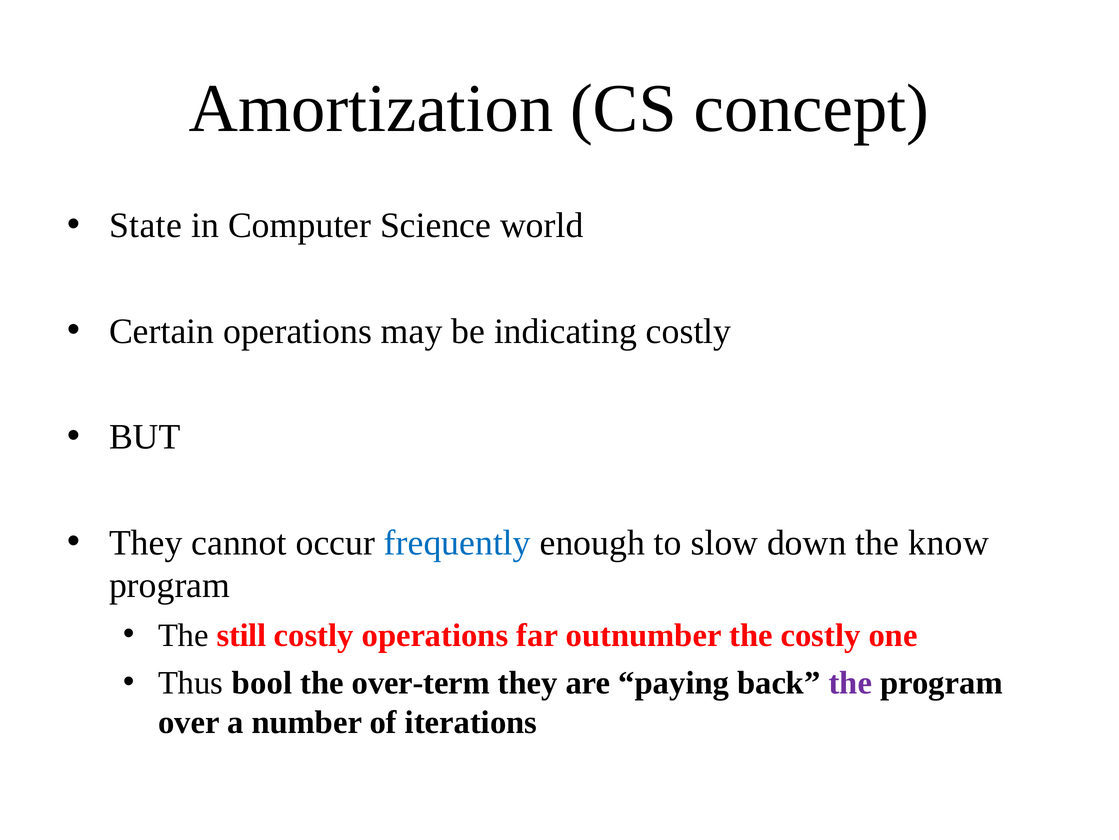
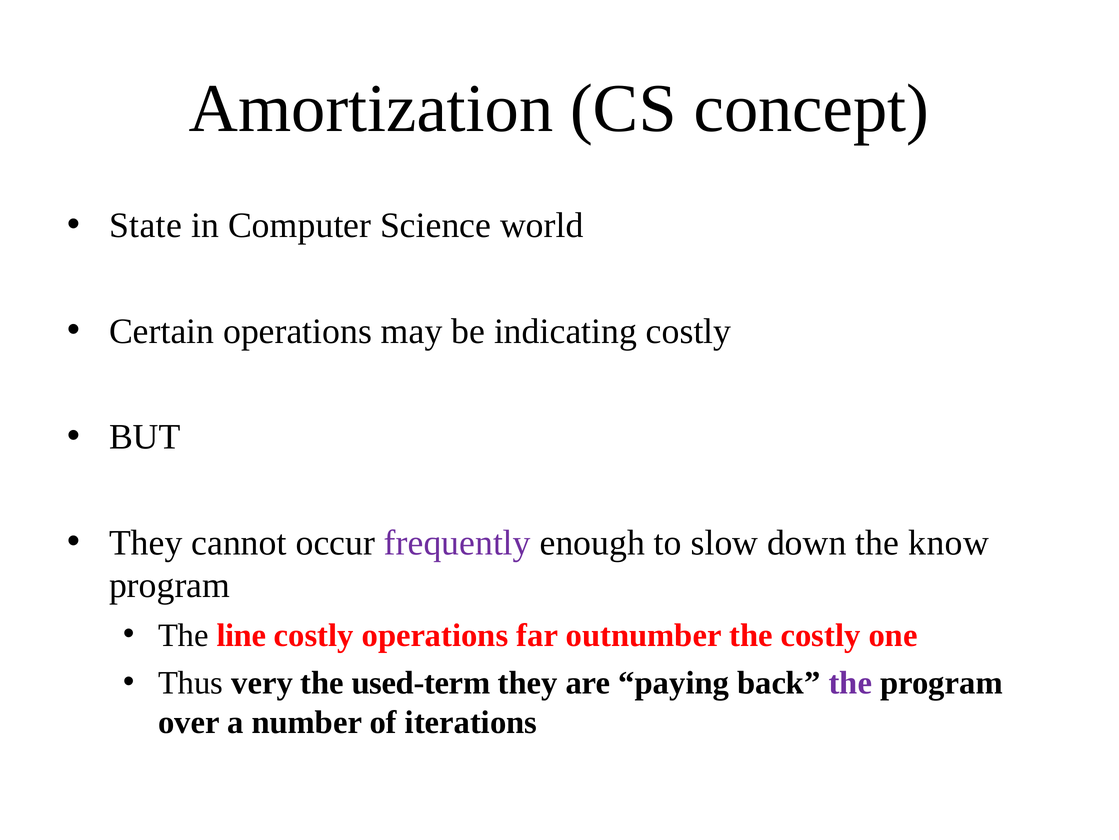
frequently colour: blue -> purple (457, 542)
still: still -> line (241, 635)
bool: bool -> very (262, 683)
over-term: over-term -> used-term (421, 683)
